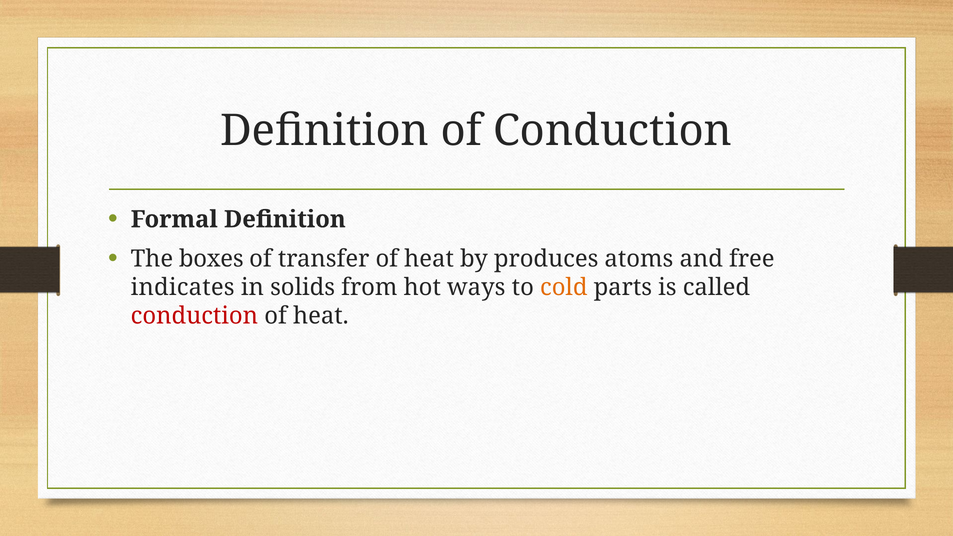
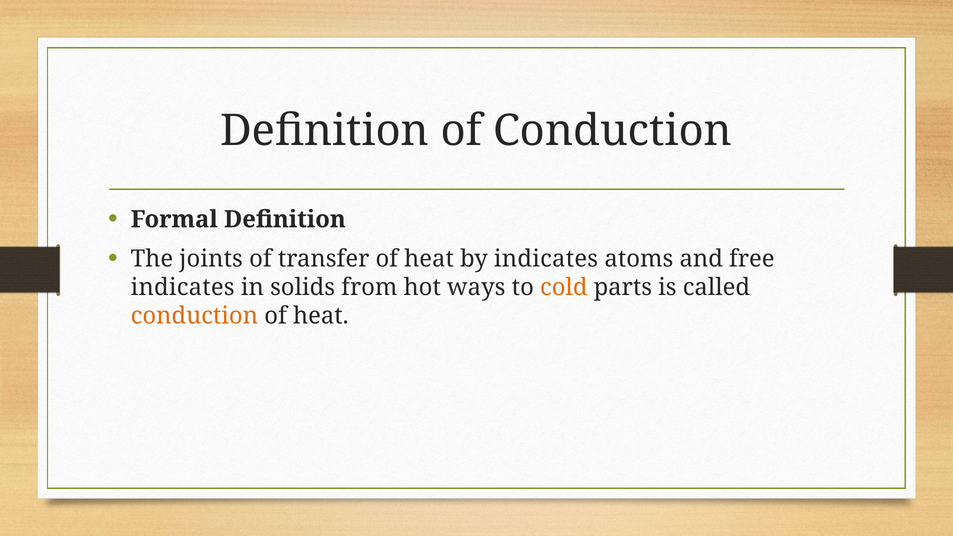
boxes: boxes -> joints (211, 259)
by produces: produces -> indicates (546, 259)
conduction colour: red -> orange (194, 316)
